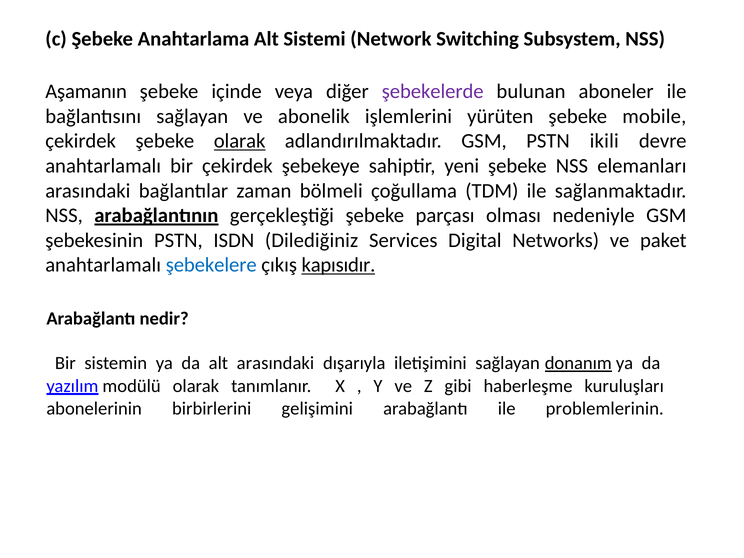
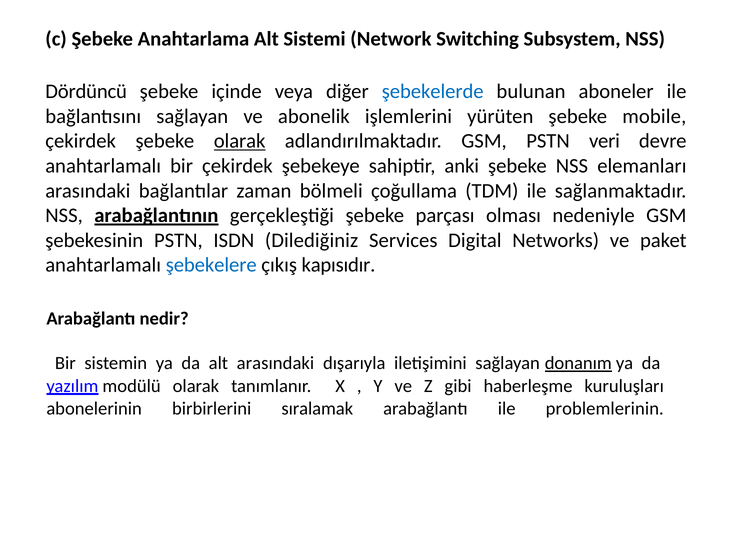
Aşamanın: Aşamanın -> Dördüncü (86, 91)
şebekelerde colour: purple -> blue (433, 91)
ikili: ikili -> veri (604, 141)
yeni: yeni -> anki (462, 166)
kapısıdır underline: present -> none (339, 265)
gelişimini: gelişimini -> sıralamak (317, 409)
